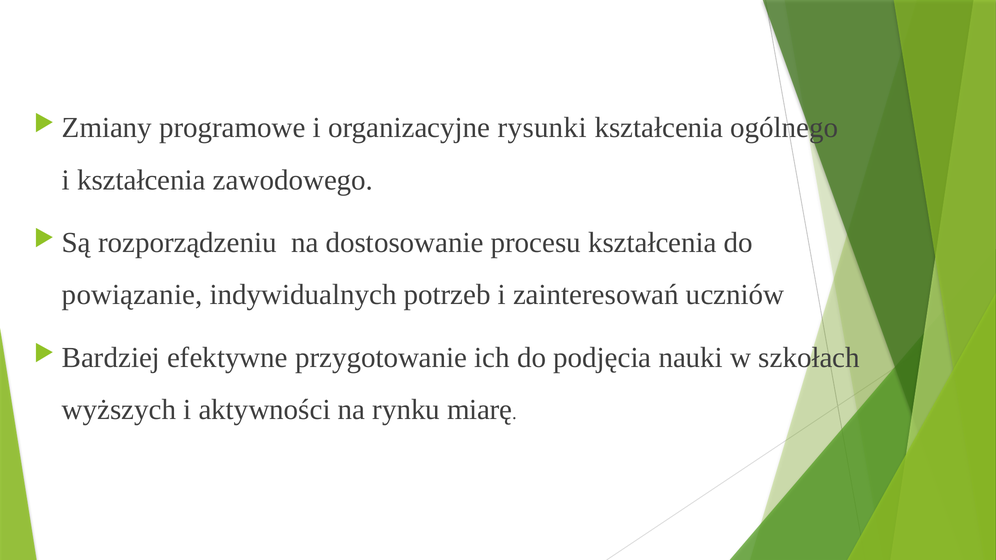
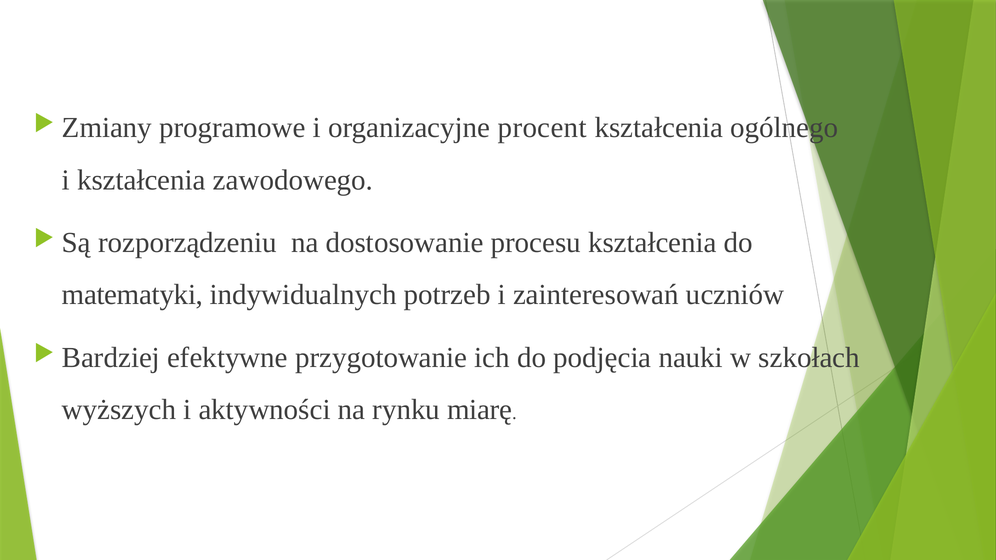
rysunki: rysunki -> procent (542, 128)
powiązanie: powiązanie -> matematyki (132, 295)
